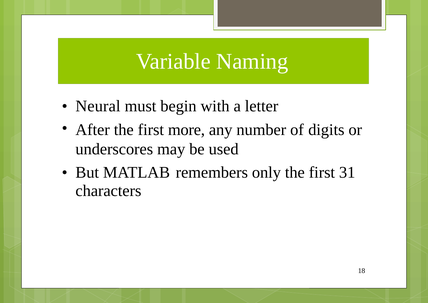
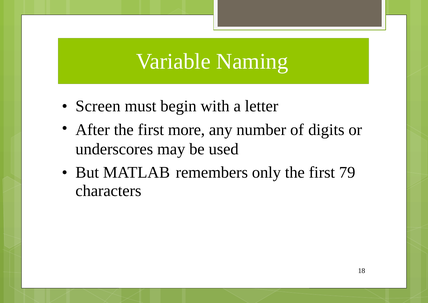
Neural: Neural -> Screen (98, 106)
31: 31 -> 79 (347, 172)
